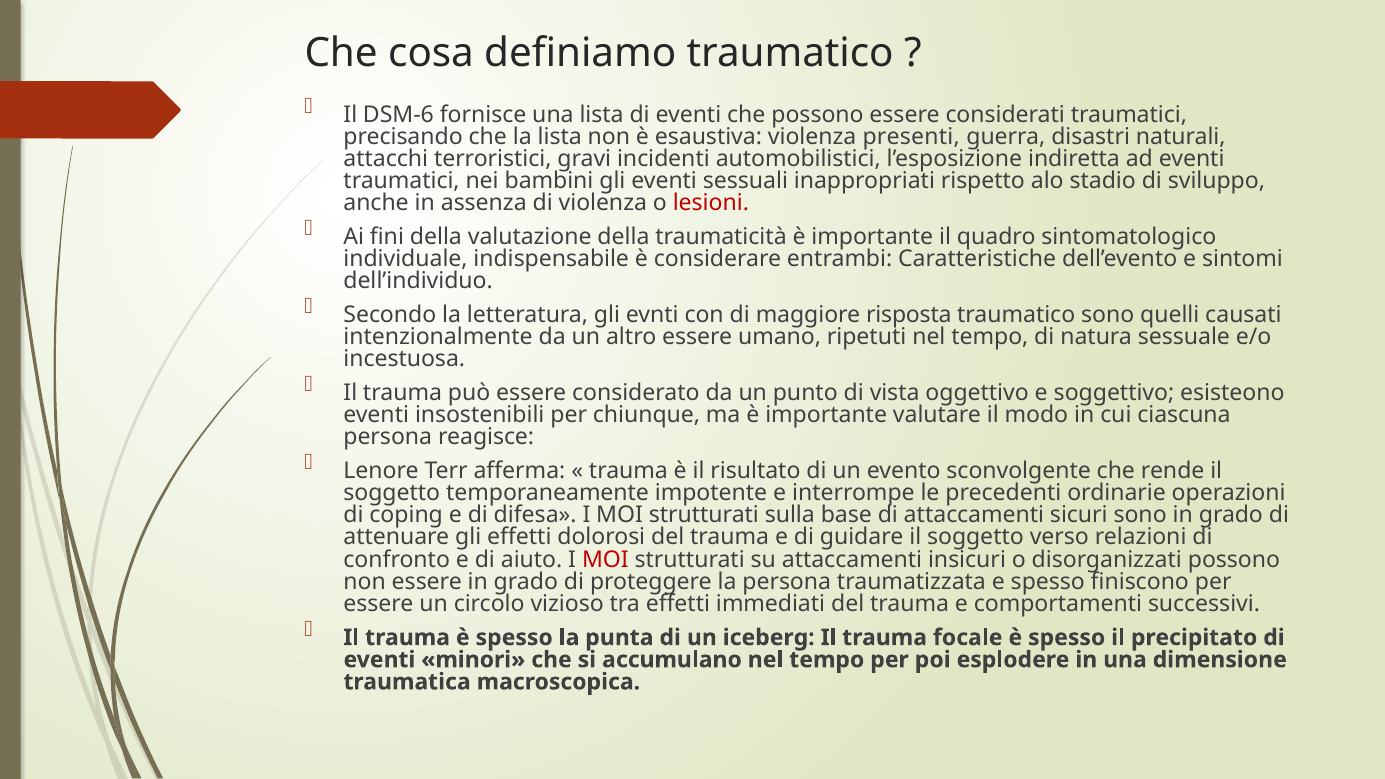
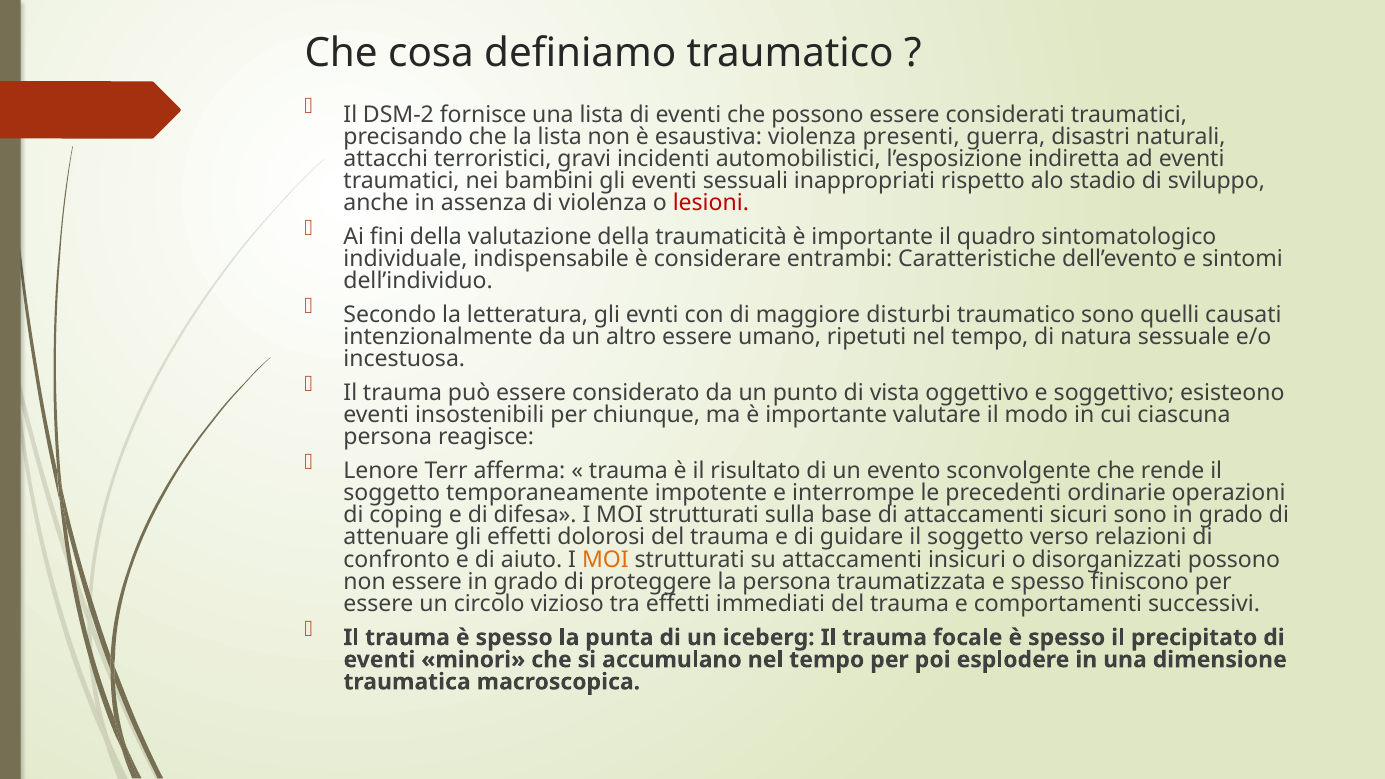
DSM-6: DSM-6 -> DSM-2 (398, 114)
risposta: risposta -> disturbi (909, 315)
MOI colour: red -> orange (605, 560)
